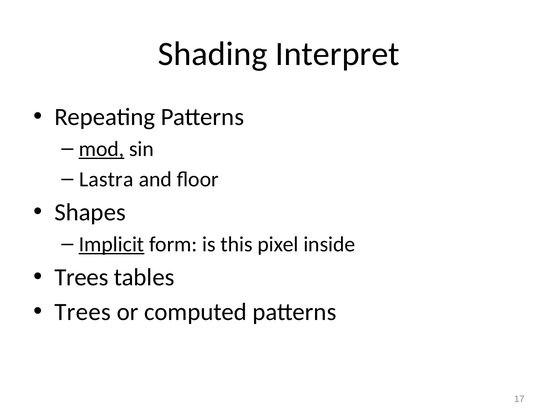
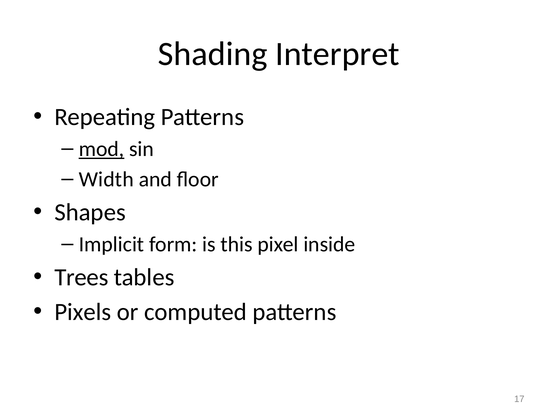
Lastra: Lastra -> Width (106, 180)
Implicit underline: present -> none (112, 245)
Trees: Trees -> Pixels (83, 312)
